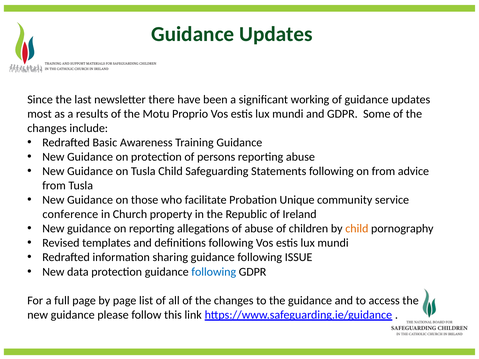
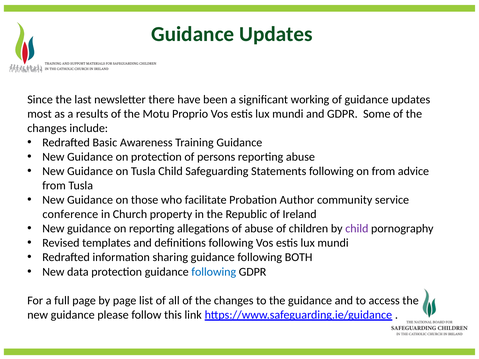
Unique: Unique -> Author (297, 200)
child colour: orange -> purple (357, 229)
ISSUE: ISSUE -> BOTH (299, 258)
